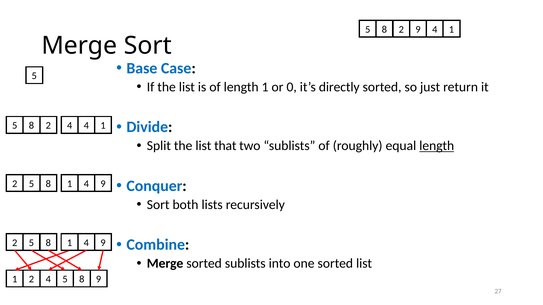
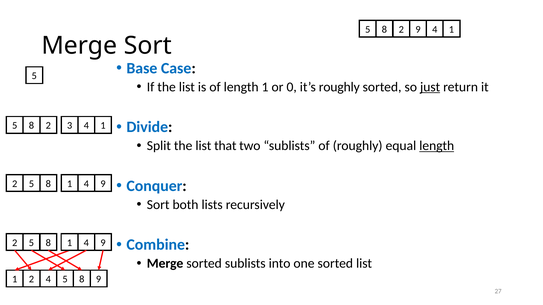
it’s directly: directly -> roughly (339, 87)
just underline: none -> present (430, 87)
8 2 4: 4 -> 3 (70, 126)
